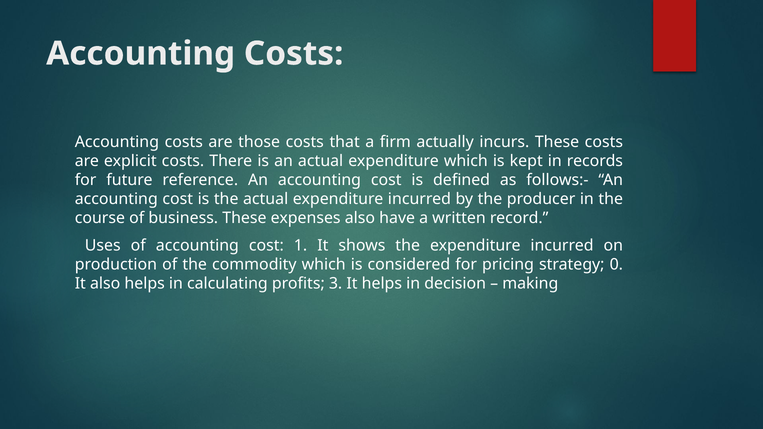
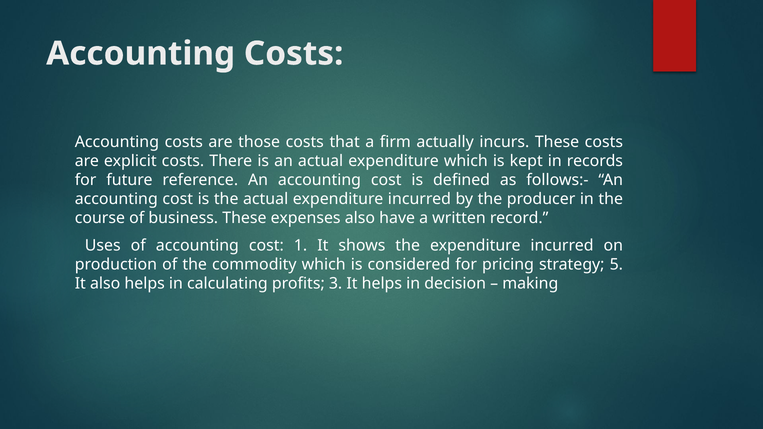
0: 0 -> 5 (616, 264)
